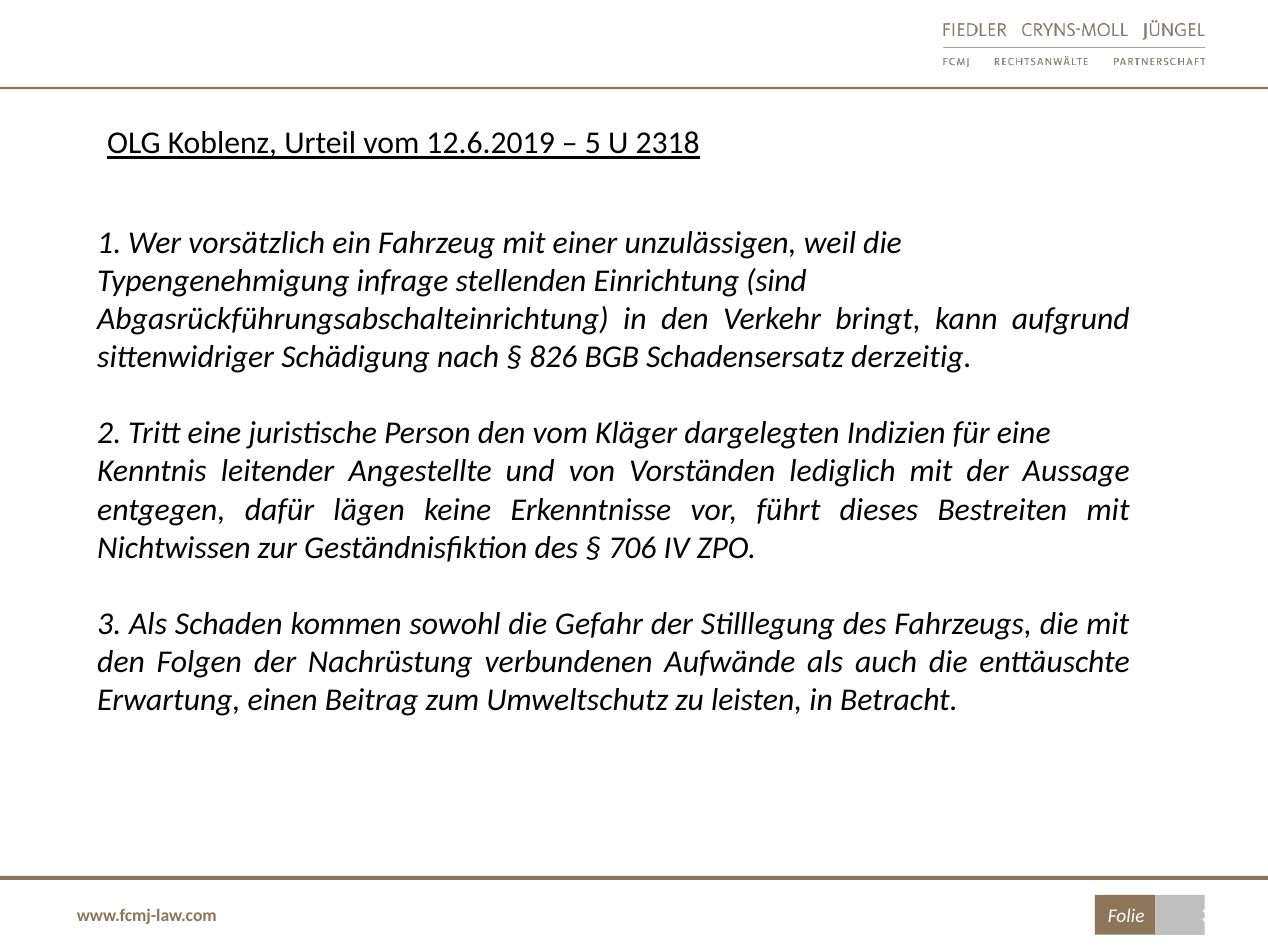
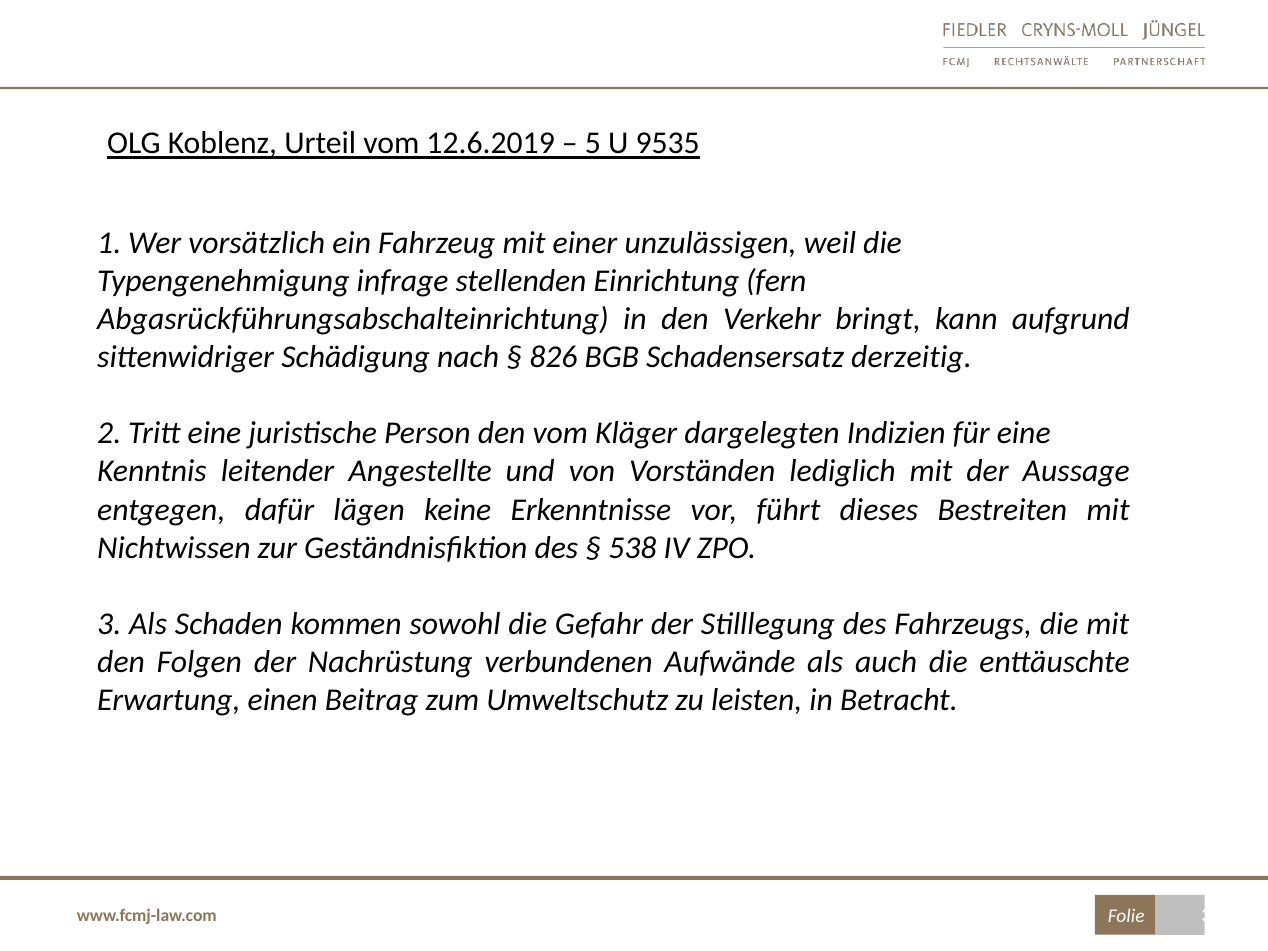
2318: 2318 -> 9535 (668, 143)
sind: sind -> fern (776, 281)
706: 706 -> 538 (632, 548)
